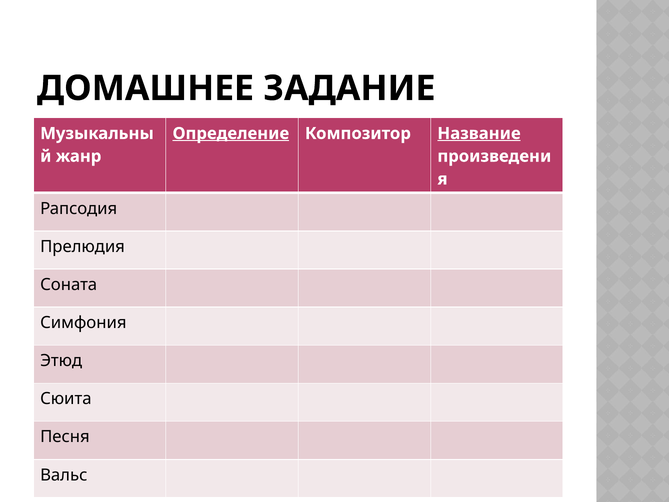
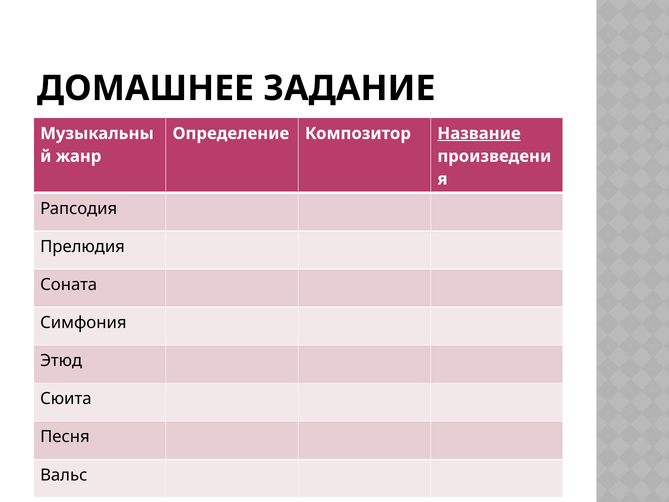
Определение underline: present -> none (231, 133)
